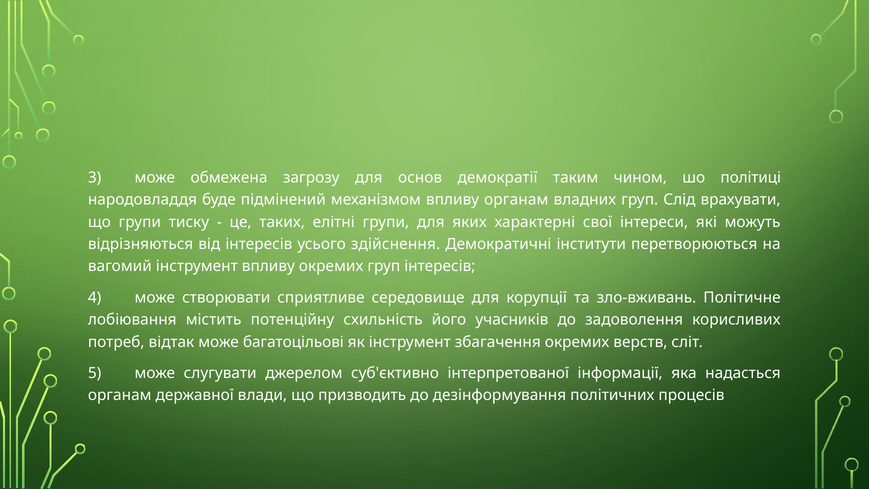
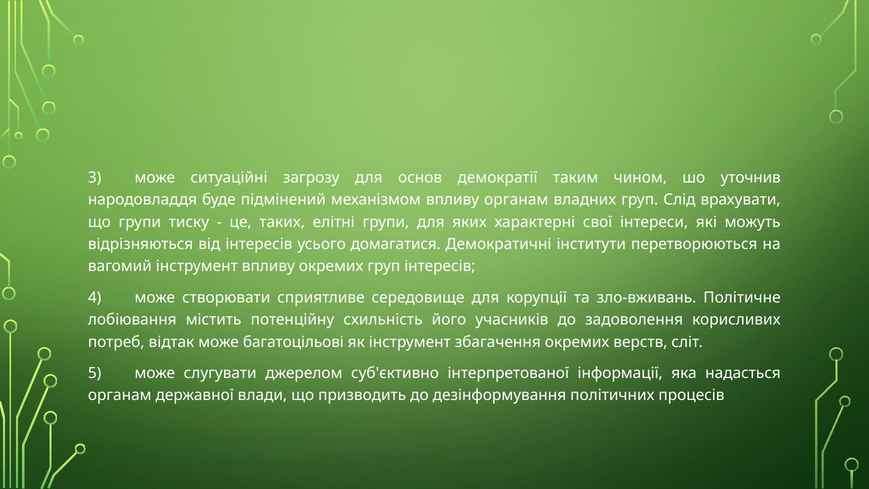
обмежена: обмежена -> ситуаційні (229, 178)
політиці: політиці -> уточнив (751, 178)
здійснення: здійснення -> домагатися (396, 244)
